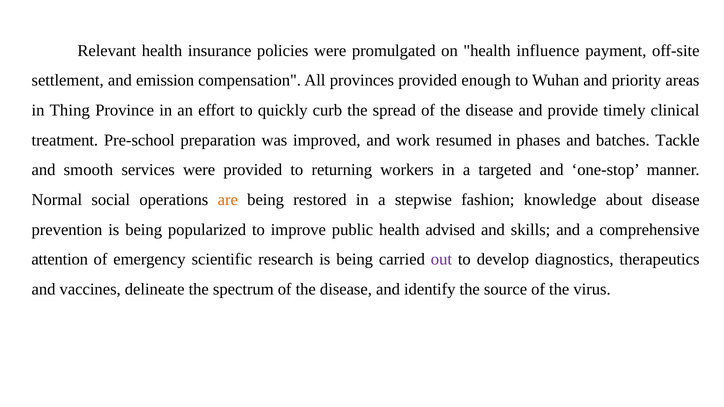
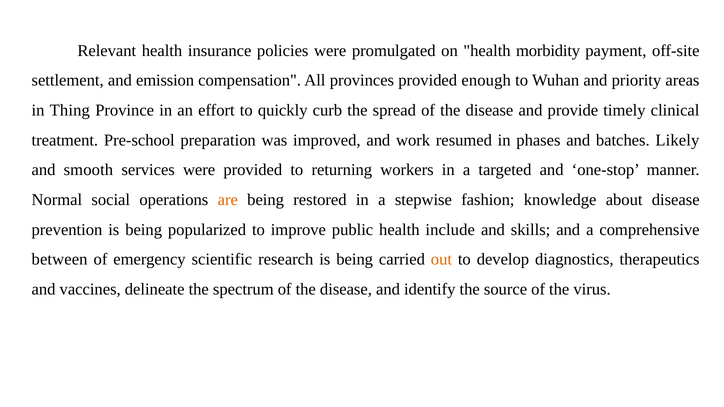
influence: influence -> morbidity (548, 51)
Tackle: Tackle -> Likely (677, 140)
advised: advised -> include (450, 230)
attention: attention -> between (60, 260)
out colour: purple -> orange (441, 260)
